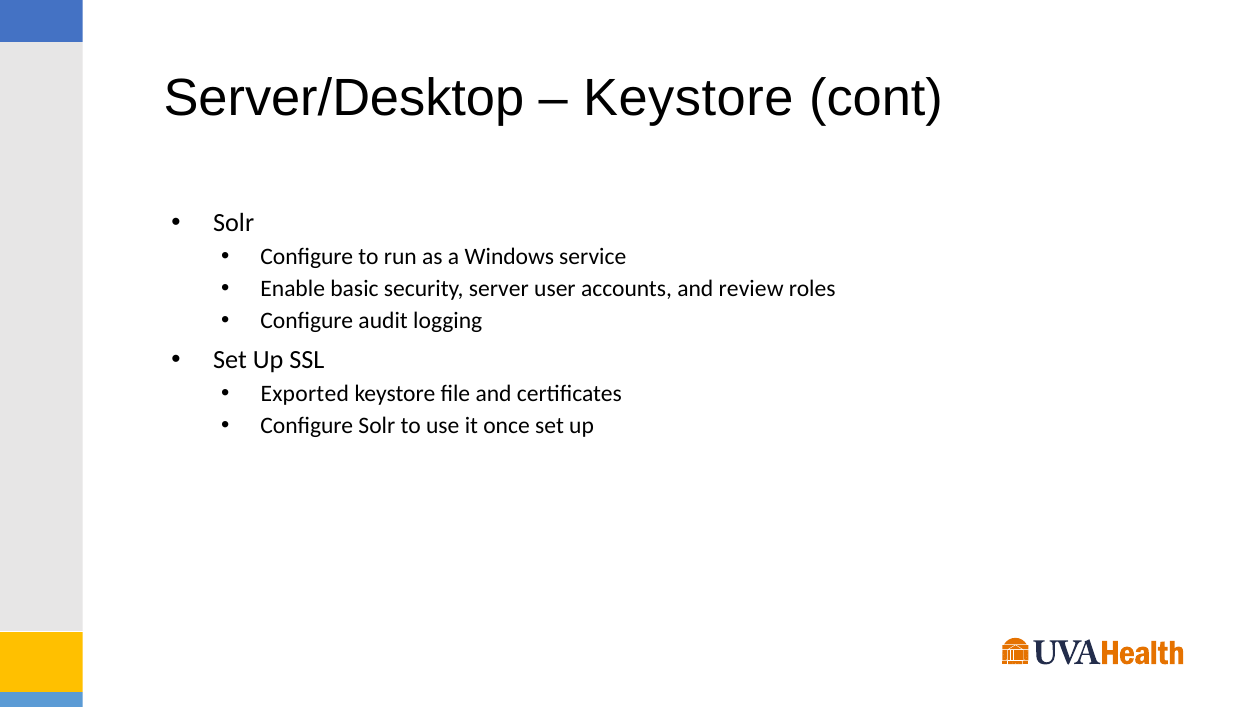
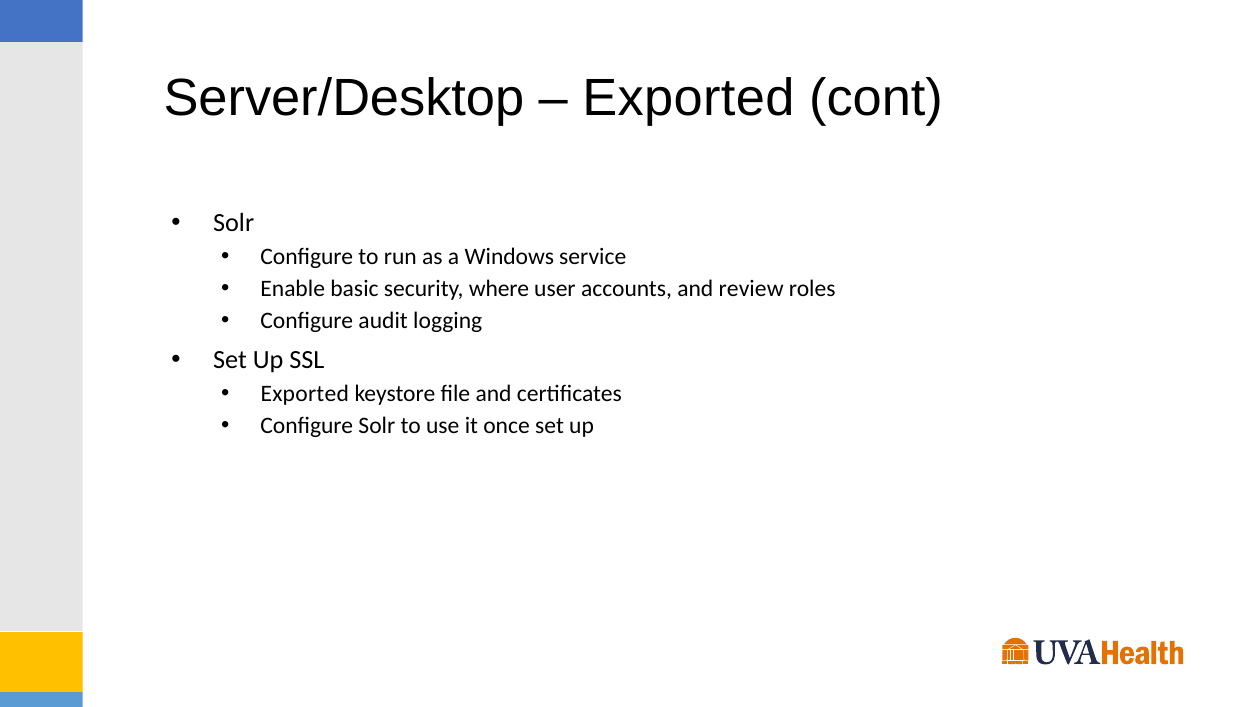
Keystore: Keystore -> Exported (688, 98)
server: server -> where (499, 289)
